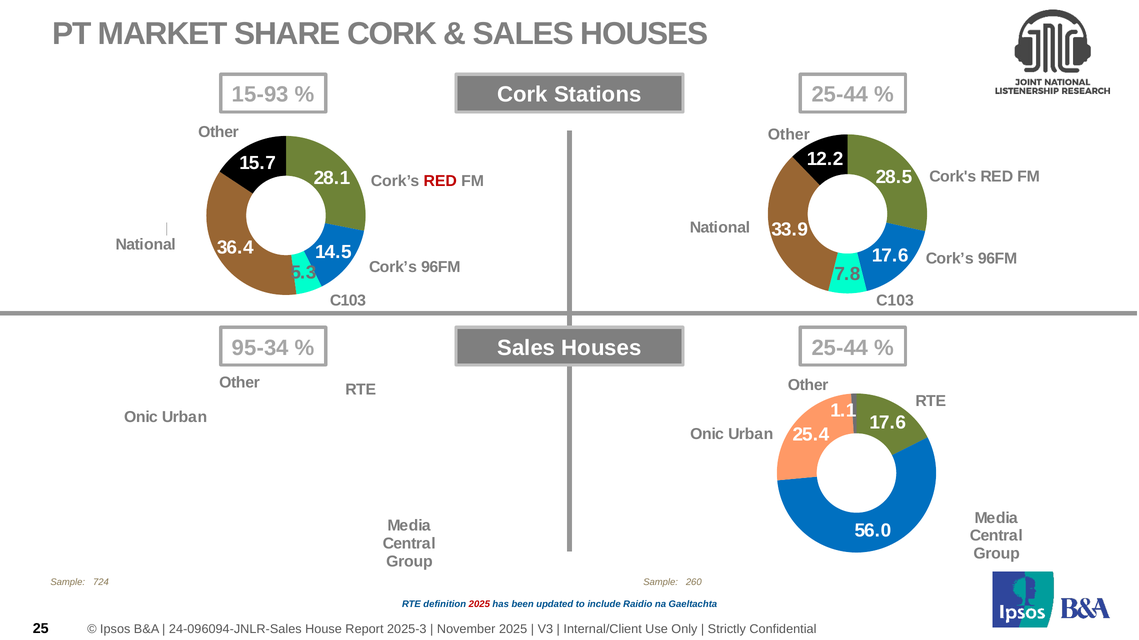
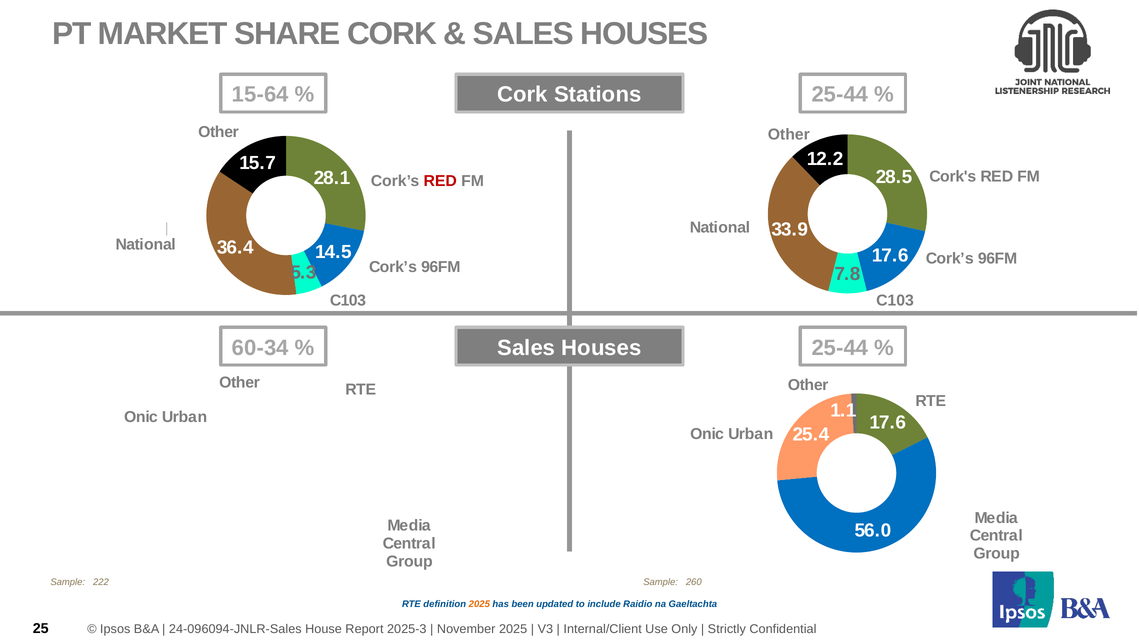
15-93: 15-93 -> 15-64 (260, 95)
95-34: 95-34 -> 60-34 (260, 348)
724: 724 -> 222 (101, 583)
2025 colour: red -> orange (479, 605)
